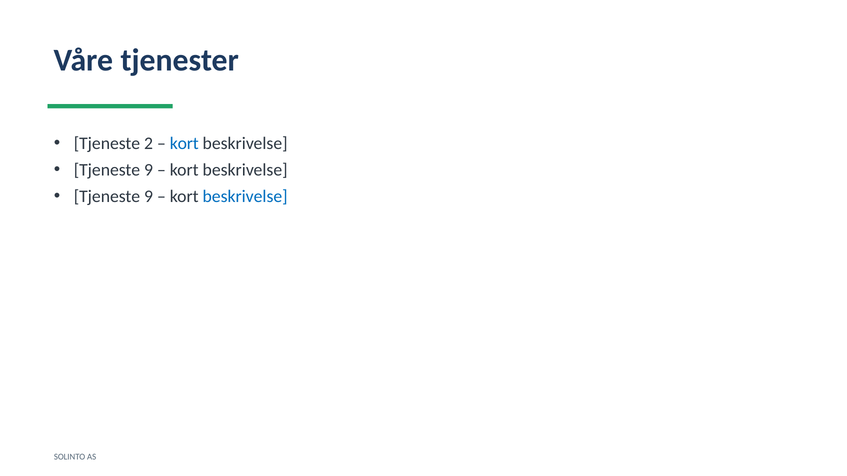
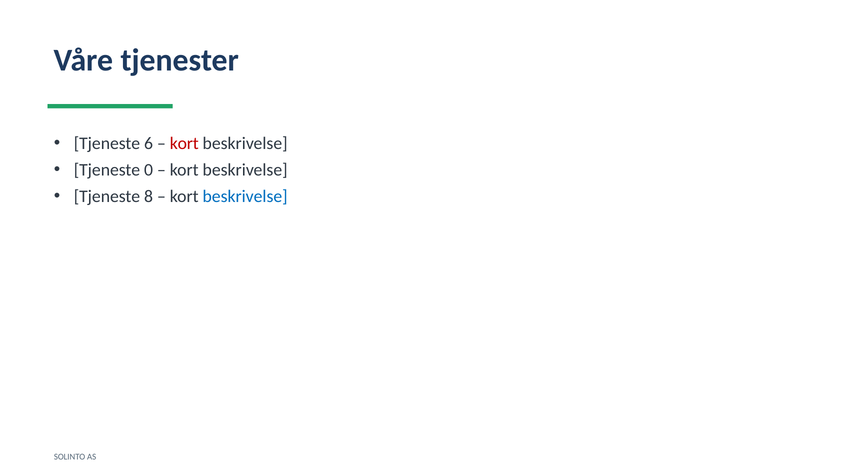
2: 2 -> 6 (148, 143)
kort colour: blue -> red (184, 143)
9: 9 -> 0 (148, 170)
9: 9 -> 8 (148, 196)
